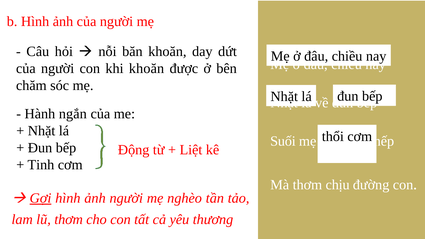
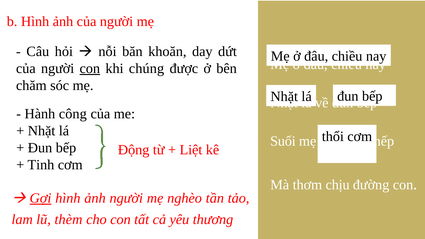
con underline: none -> present (90, 69)
khi khoăn: khoăn -> chúng (147, 69)
ngắn: ngắn -> công (73, 114)
lũ thơm: thơm -> thèm (68, 219)
